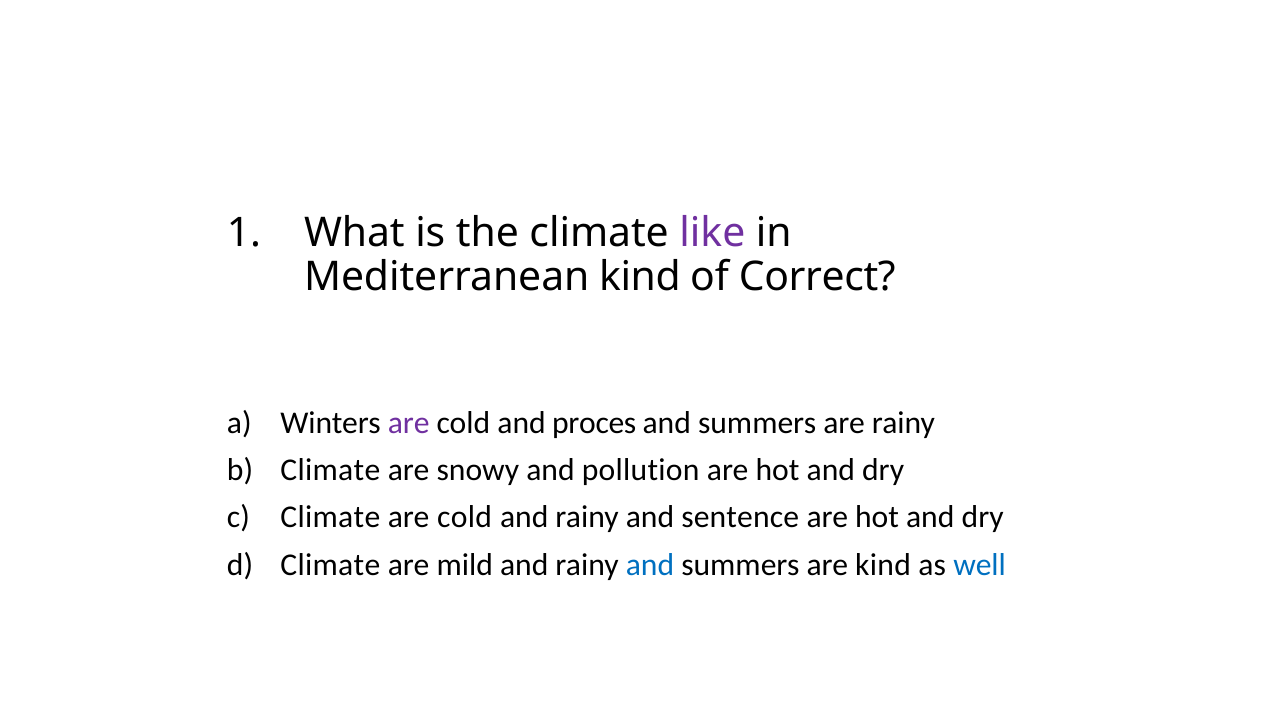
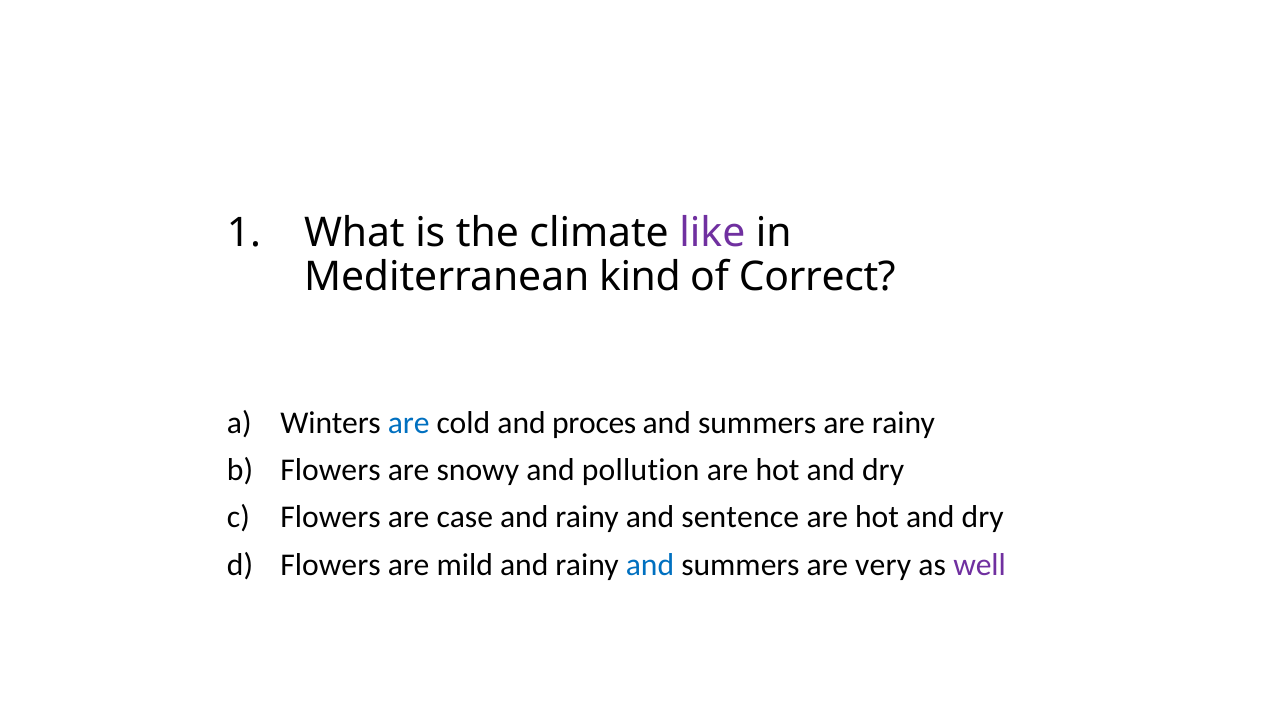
are colour: purple -> blue (409, 422)
Climate: Climate -> Flowers (330, 470)
Climate: Climate -> Flowers (330, 517)
cold: cold -> case (465, 517)
Climate: Climate -> Flowers (330, 564)
are kind: kind -> very (883, 564)
well colour: blue -> purple (980, 564)
